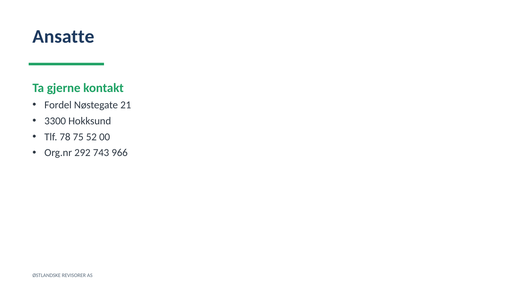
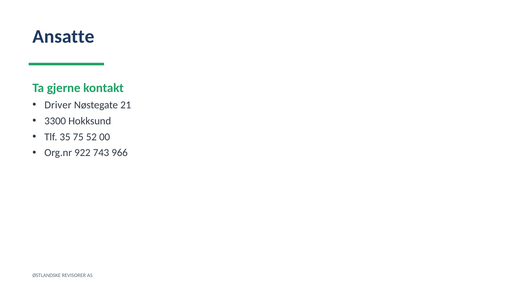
Fordel: Fordel -> Driver (58, 105)
78: 78 -> 35 (65, 137)
292: 292 -> 922 (82, 153)
